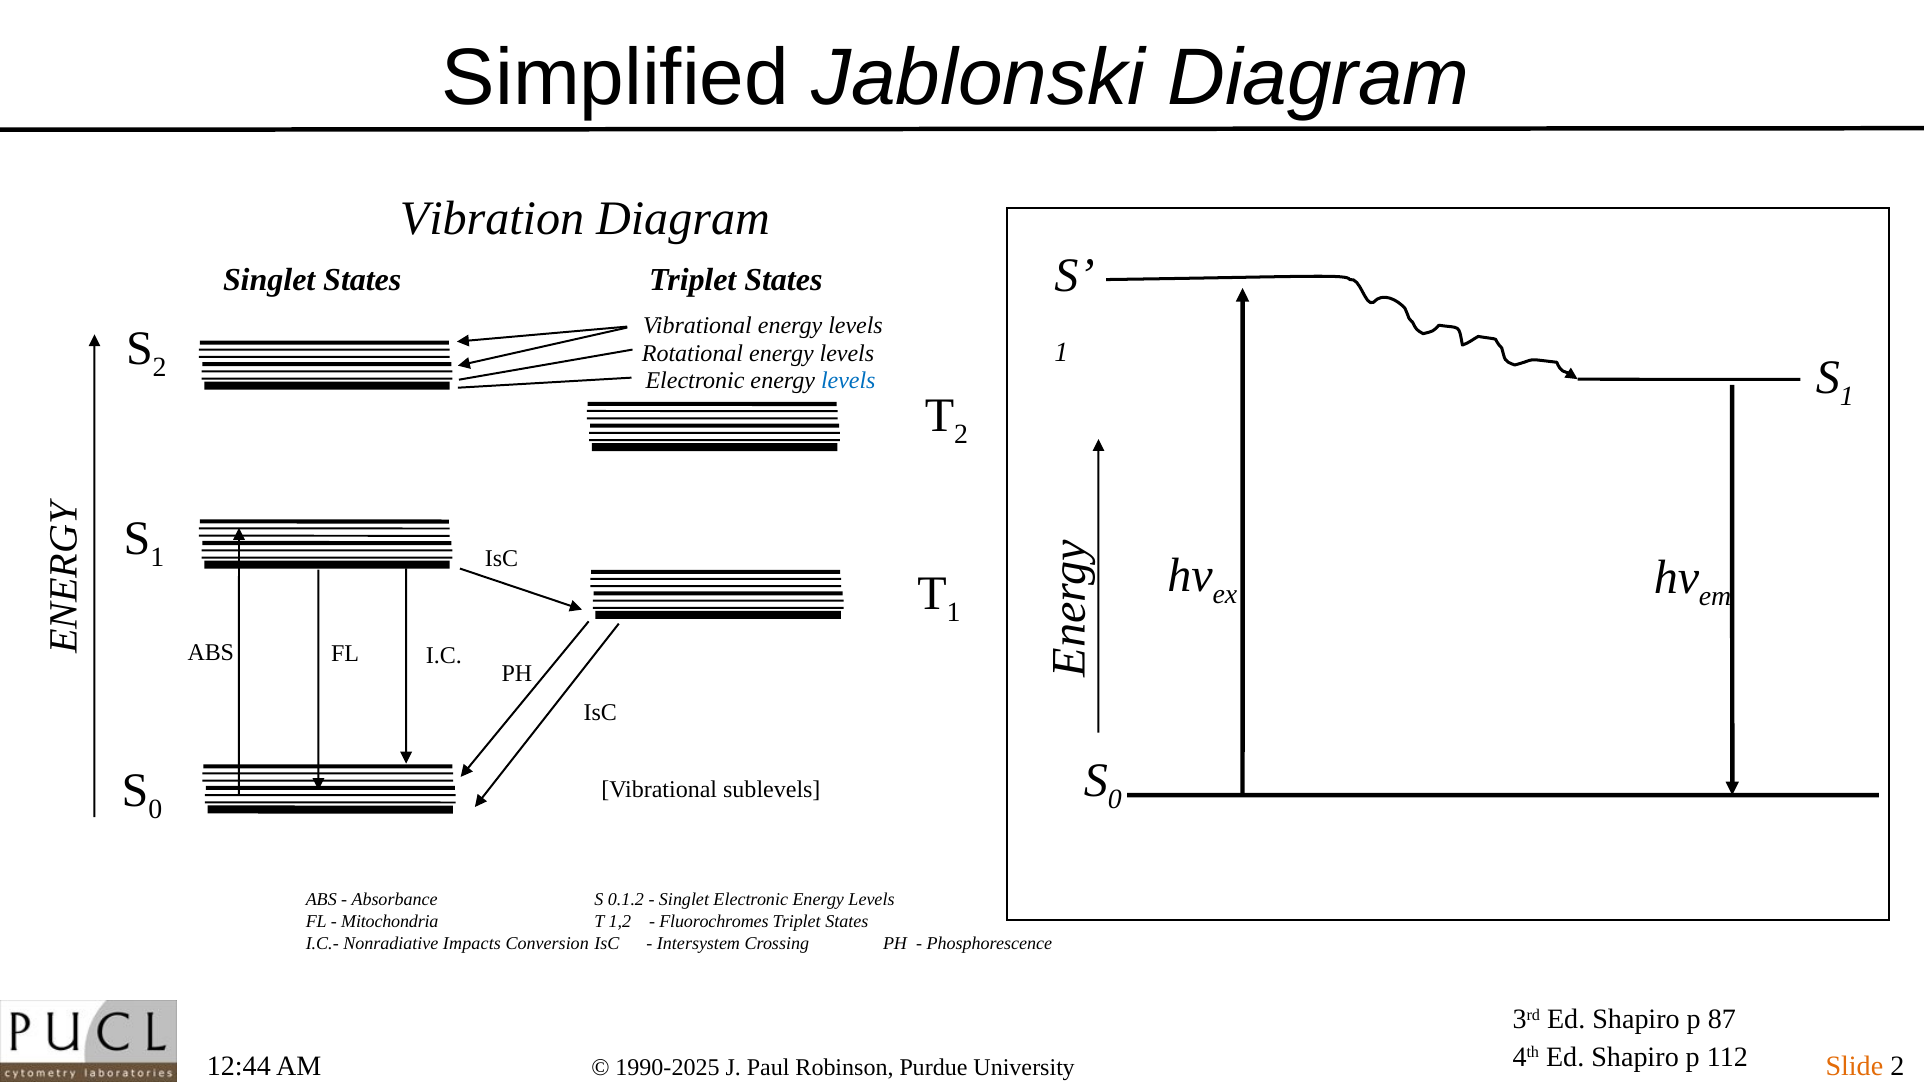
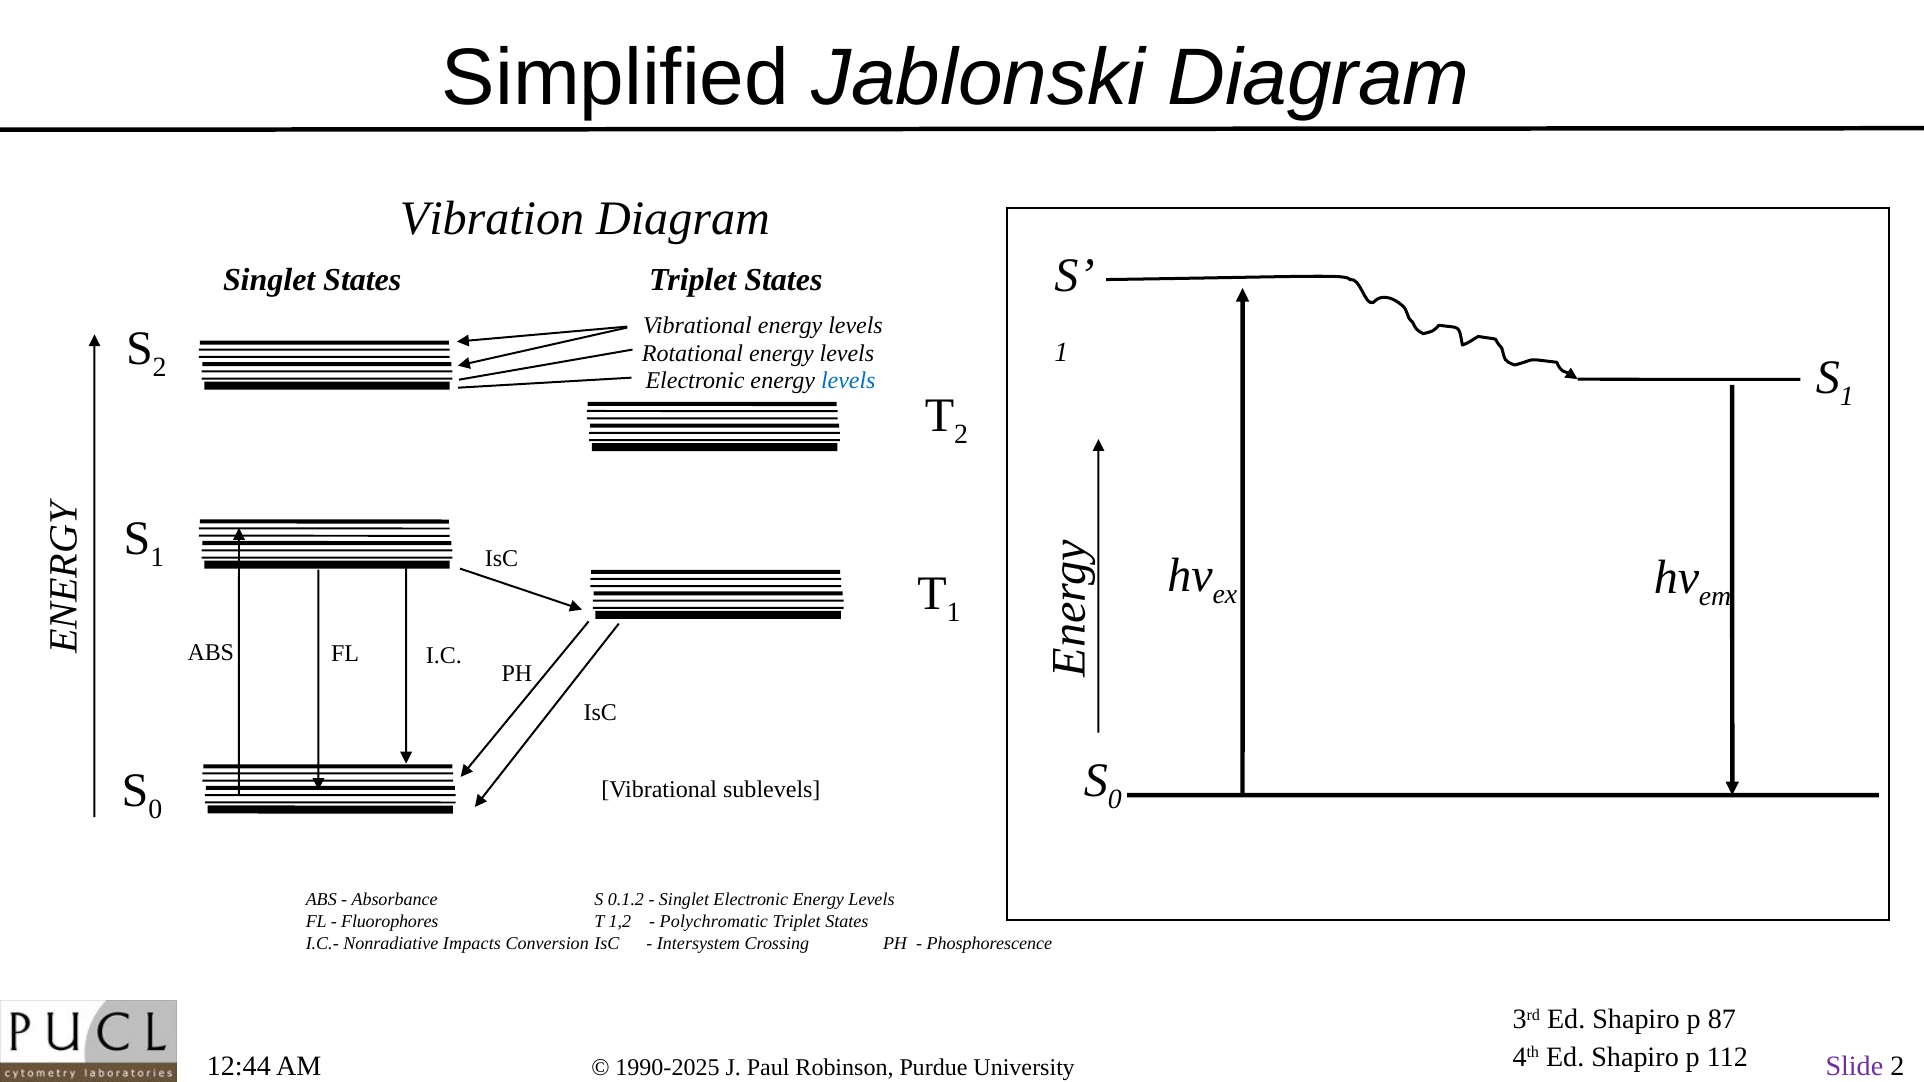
Mitochondria: Mitochondria -> Fluorophores (390, 922)
Fluorochromes: Fluorochromes -> Polychromatic (714, 922)
Slide colour: orange -> purple (1854, 1067)
